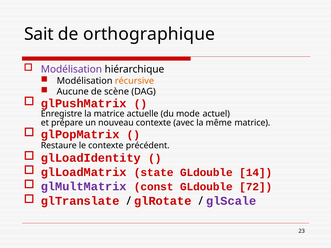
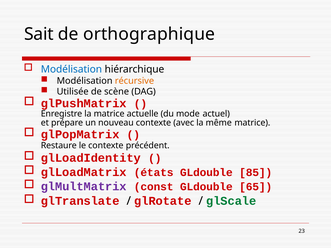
Modélisation colour: purple -> blue (71, 69)
Aucune: Aucune -> Utilisée (73, 92)
state: state -> états (154, 173)
14: 14 -> 85 (256, 173)
72: 72 -> 65 (256, 187)
glScale colour: purple -> green (231, 201)
